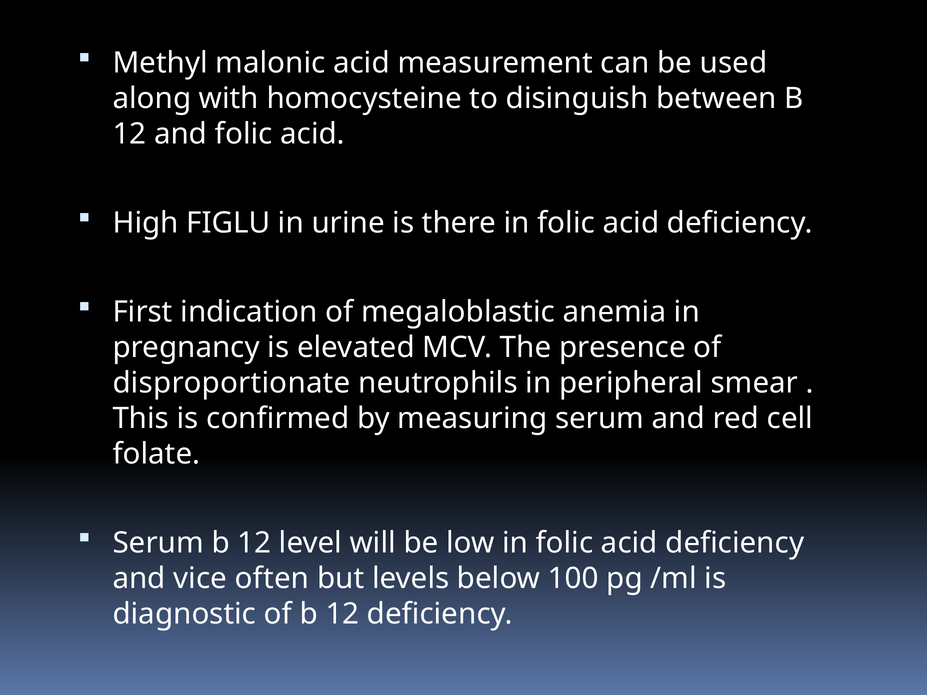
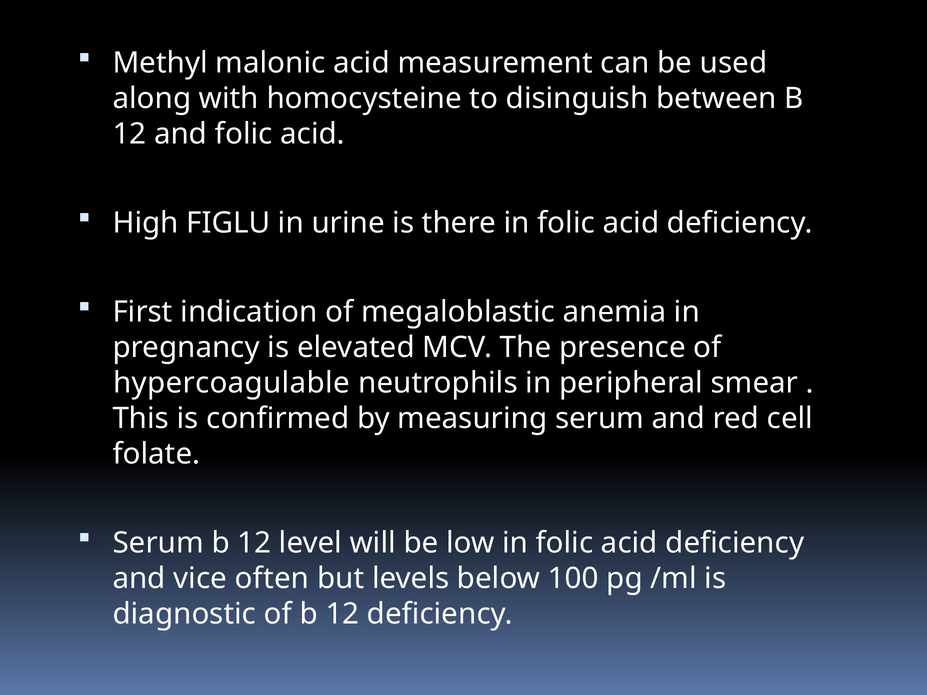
disproportionate: disproportionate -> hypercoagulable (231, 383)
